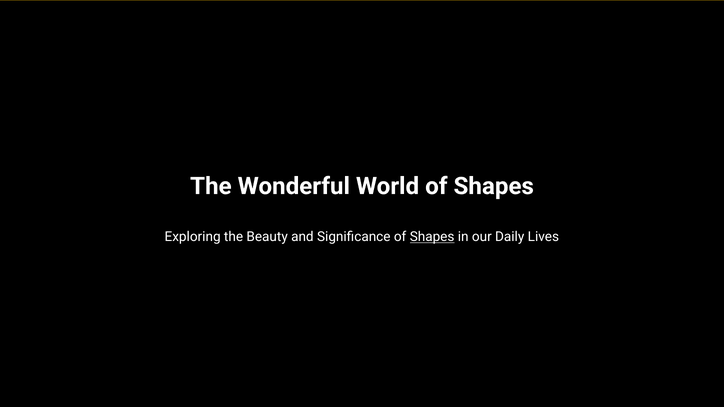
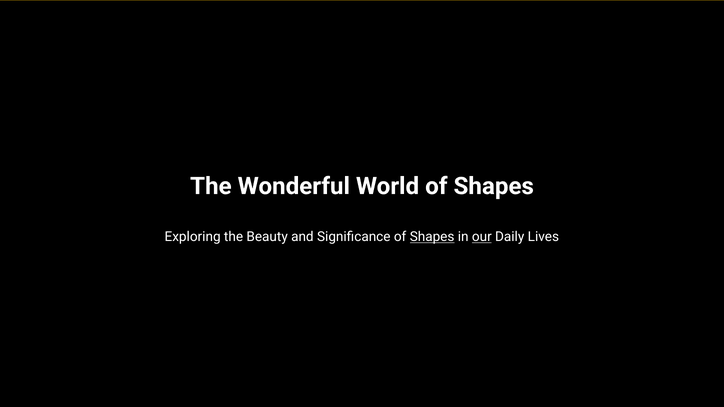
our underline: none -> present (482, 237)
